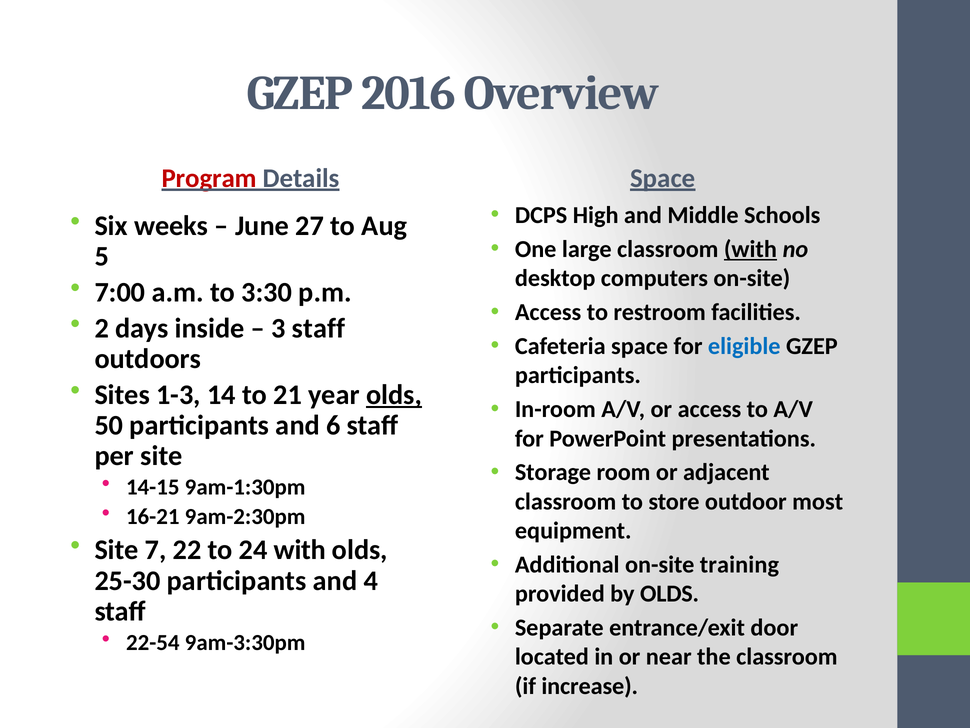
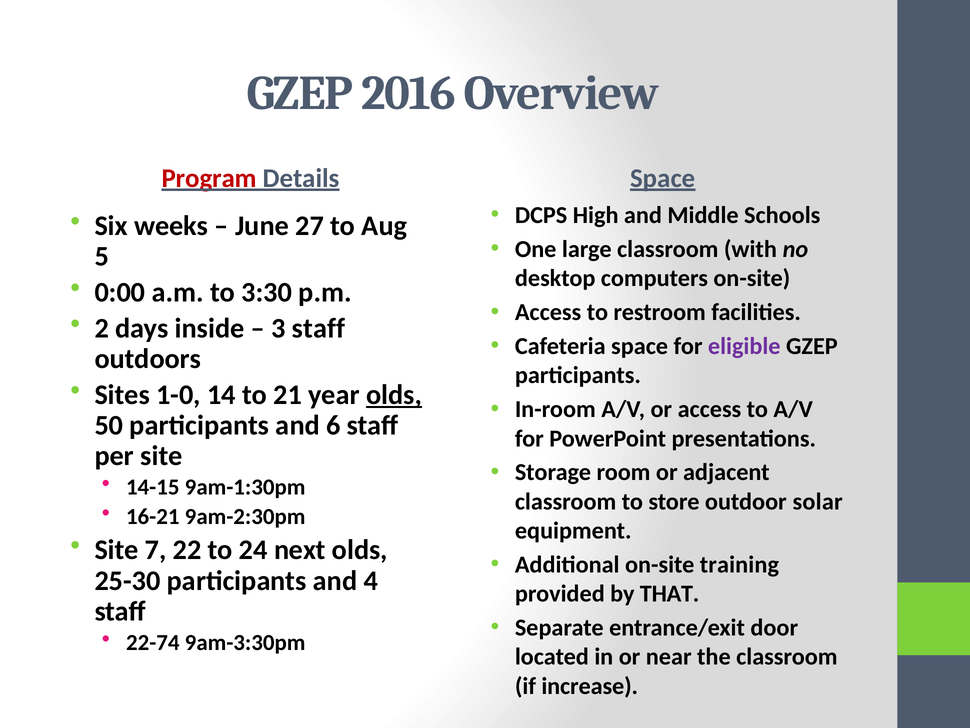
with underline: present -> none (750, 249)
7:00: 7:00 -> 0:00 (120, 292)
eligible colour: blue -> purple (744, 346)
1-3: 1-3 -> 1-0 (178, 395)
most: most -> solar (818, 501)
24 with: with -> next (300, 550)
by OLDS: OLDS -> THAT (670, 593)
22-54: 22-54 -> 22-74 (153, 642)
